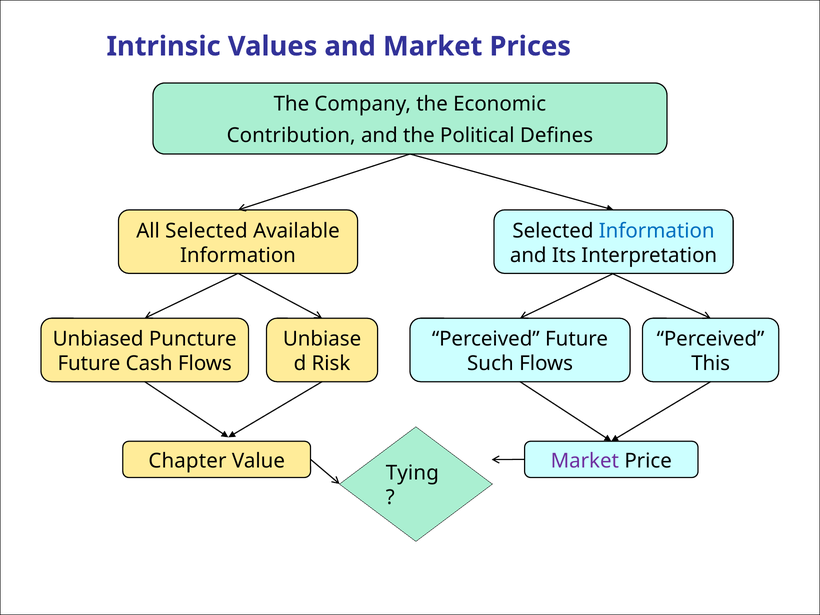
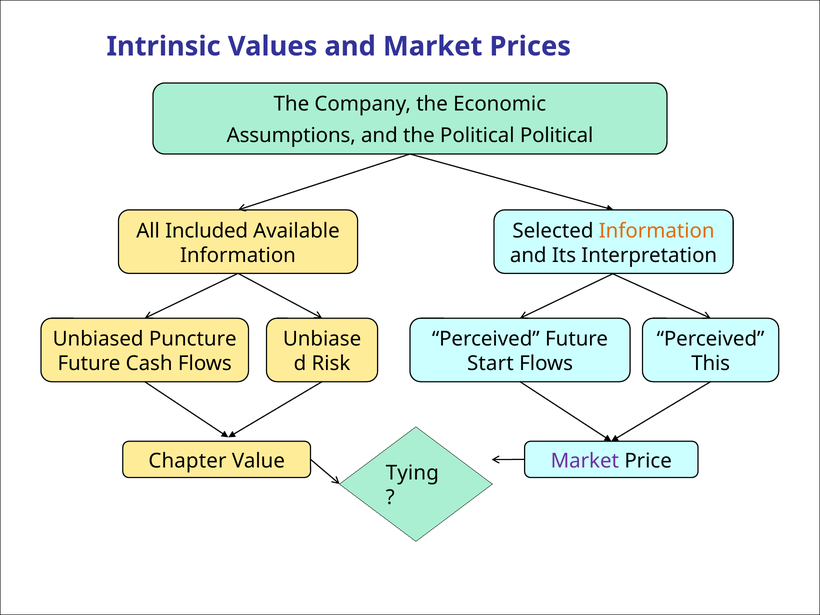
Contribution: Contribution -> Assumptions (291, 136)
Political Defines: Defines -> Political (557, 136)
All Selected: Selected -> Included (207, 231)
Information colour: blue -> orange (657, 231)
Such: Such -> Start (490, 364)
